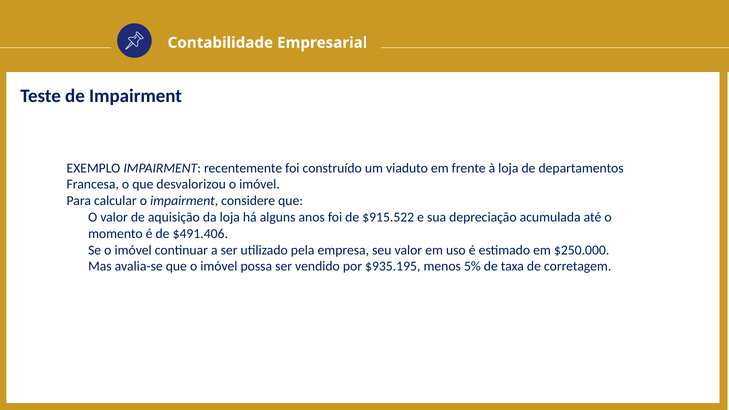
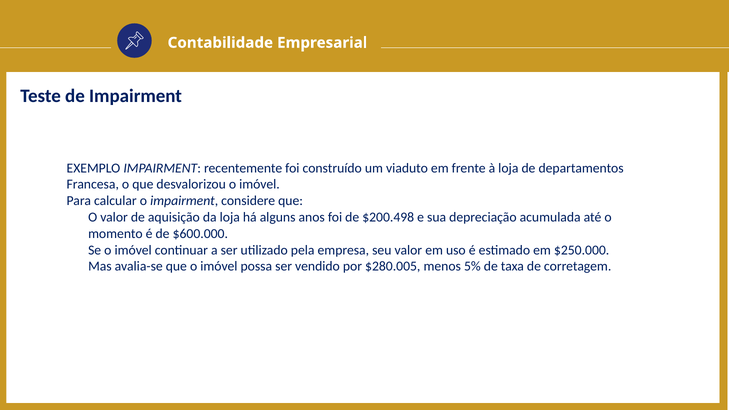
$915.522: $915.522 -> $200.498 (388, 217)
$491.406: $491.406 -> $600.000 (200, 234)
$935.195: $935.195 -> $280.005 (393, 266)
